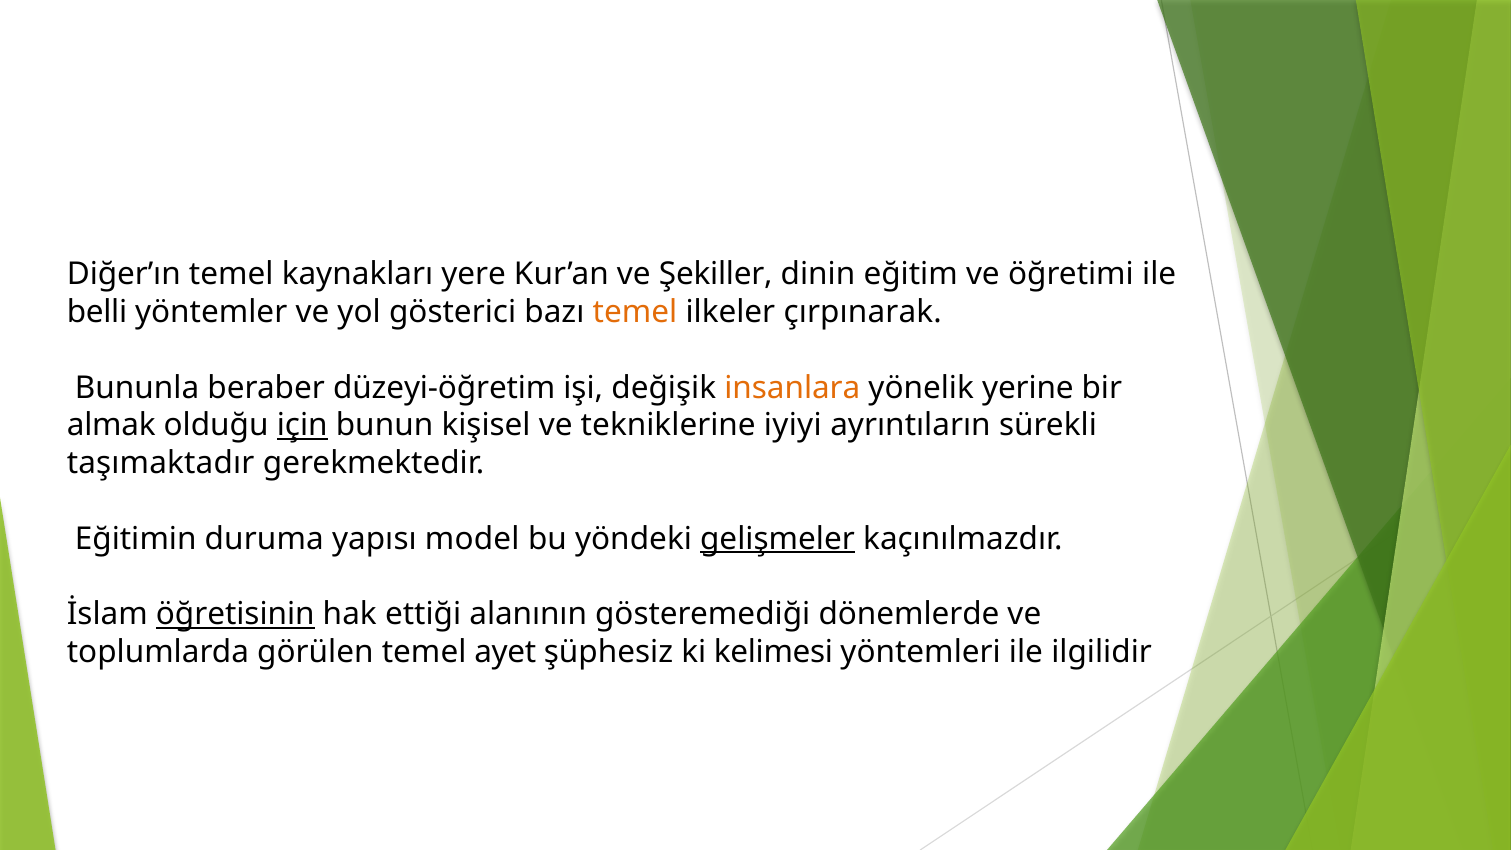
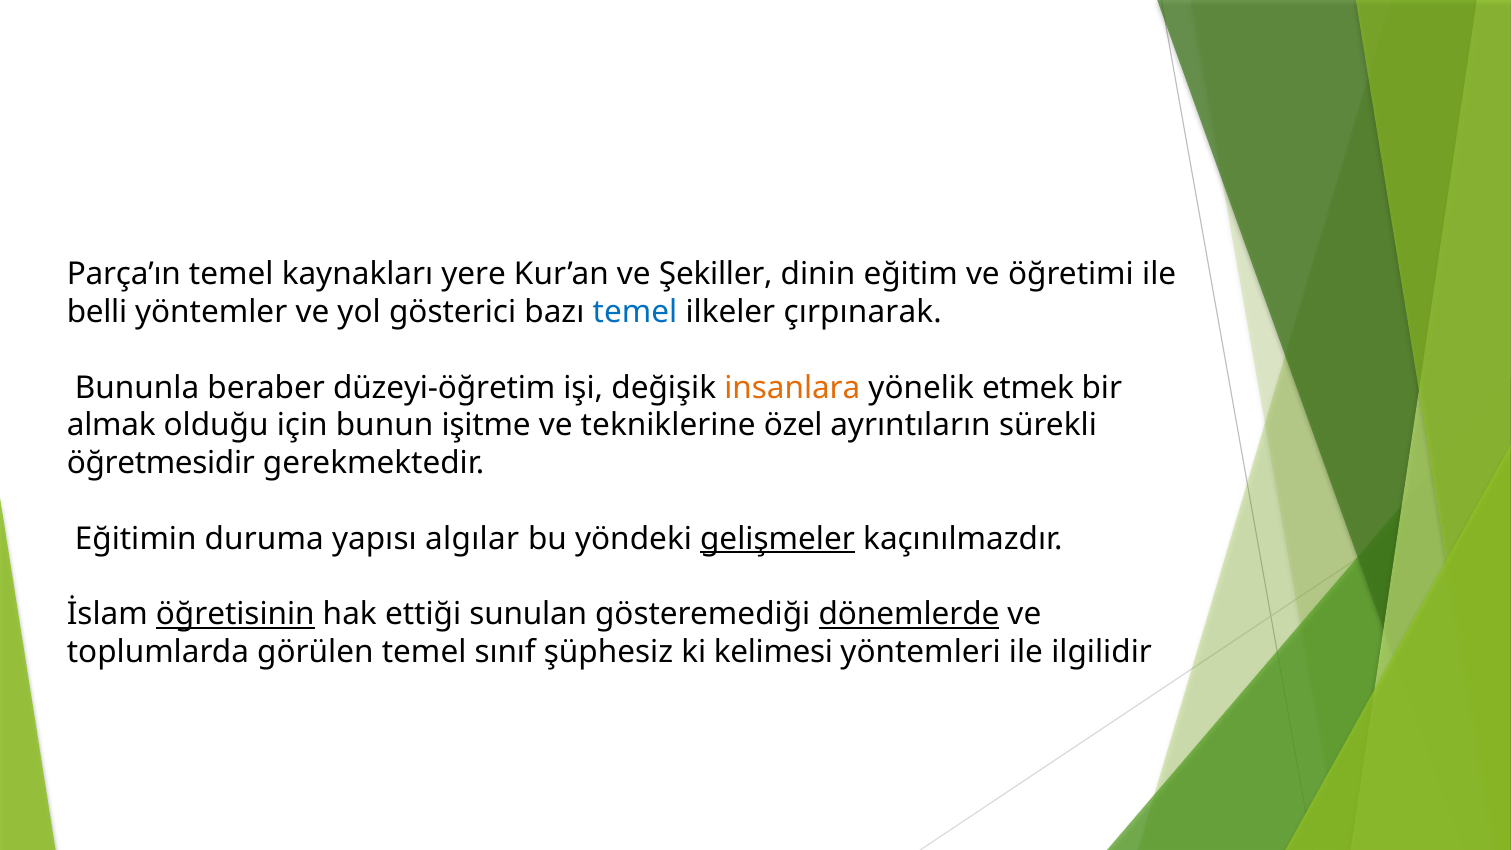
Diğer’ın: Diğer’ın -> Parça’ın (124, 274)
temel colour: orange -> blue (635, 312)
yerine: yerine -> etmek (1028, 388)
için underline: present -> none (302, 425)
kişisel: kişisel -> işitme (486, 425)
iyiyi: iyiyi -> özel (793, 425)
taşımaktadır: taşımaktadır -> öğretmesidir (161, 463)
model: model -> algılar (472, 539)
alanının: alanının -> sunulan (528, 614)
dönemlerde underline: none -> present (909, 614)
ayet: ayet -> sınıf (505, 652)
